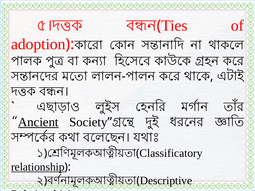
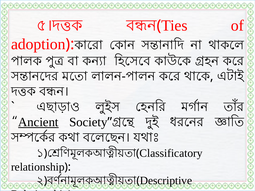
relationship underline: present -> none (38, 167)
